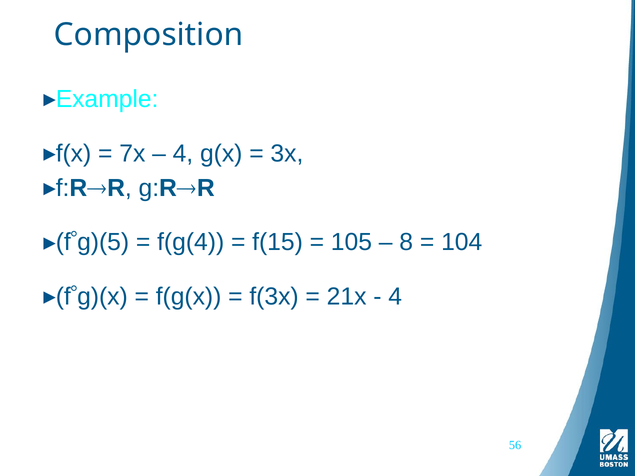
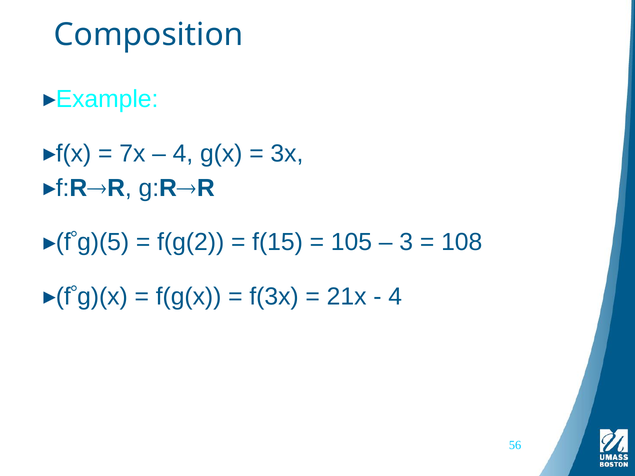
f(g(4: f(g(4 -> f(g(2 (191, 242)
8: 8 -> 3 (406, 242)
104: 104 -> 108 (462, 242)
